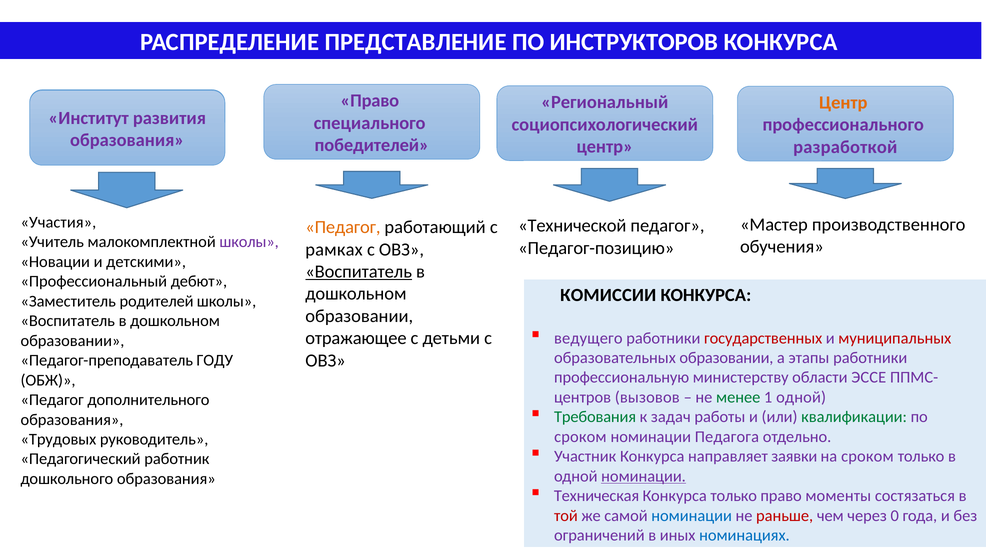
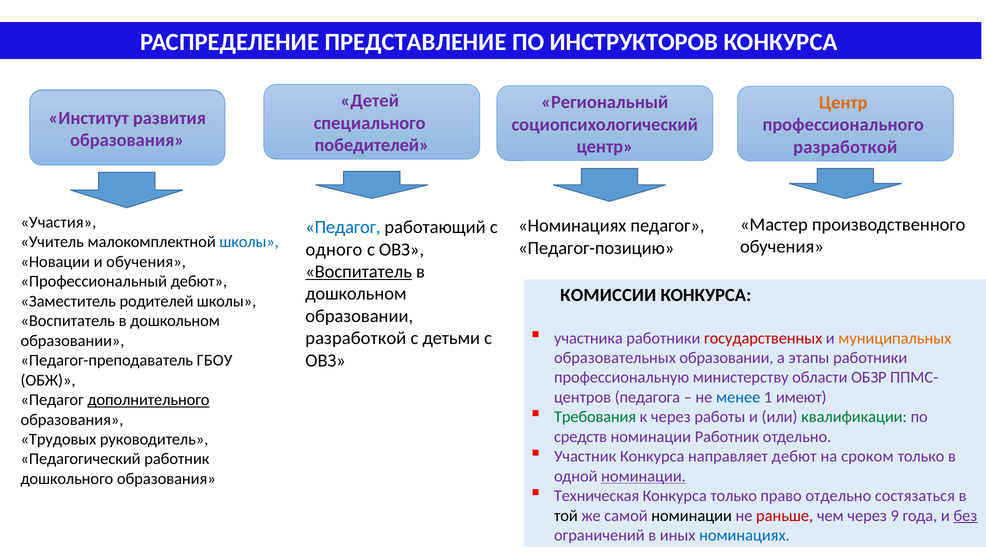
Право: Право -> Детей (370, 101)
Технической: Технической -> Номинациях (572, 226)
Педагог colour: orange -> blue (343, 227)
школы colour: purple -> blue (249, 242)
рамках: рамках -> одного (334, 249)
и детскими: детскими -> обучения (146, 262)
ведущего: ведущего -> участника (588, 338)
муниципальных colour: red -> orange (895, 338)
отражающее: отражающее -> разработкой (356, 338)
ГОДУ: ГОДУ -> ГБОУ (215, 360)
ЭССЕ: ЭССЕ -> ОБЗР (869, 377)
вызовов: вызовов -> педагога (647, 397)
менее colour: green -> blue (738, 397)
1 одной: одной -> имеют (801, 397)
дополнительного underline: none -> present (148, 400)
к задач: задач -> через (671, 417)
сроком: сроком -> средств (581, 436)
номинации Педагога: Педагога -> Работник (727, 436)
направляет заявки: заявки -> дебют (794, 456)
право моменты: моменты -> отдельно (838, 496)
той colour: red -> black (566, 515)
номинации colour: blue -> black (692, 515)
0: 0 -> 9 (895, 515)
без underline: none -> present (965, 515)
